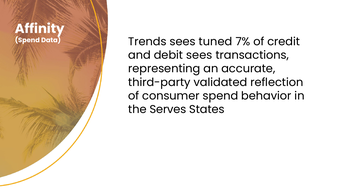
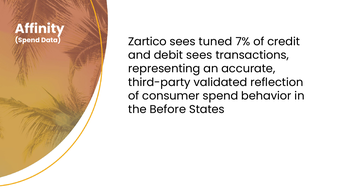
Trends: Trends -> Zartico (147, 42)
Serves: Serves -> Before (168, 110)
